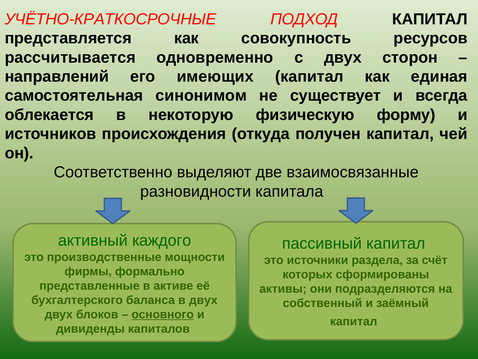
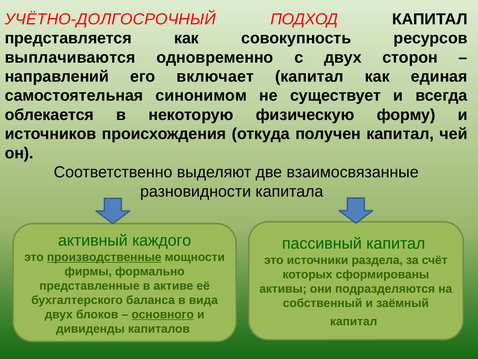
УЧЁТНО-КРАТКОСРОЧНЫЕ: УЧЁТНО-КРАТКОСРОЧНЫЕ -> УЧЁТНО-ДОЛГОСРОЧНЫЙ (110, 19)
рассчитывается: рассчитывается -> выплачиваются (70, 57)
имеющих: имеющих -> включает (215, 76)
производственные underline: none -> present (104, 257)
в двух: двух -> вида (203, 300)
